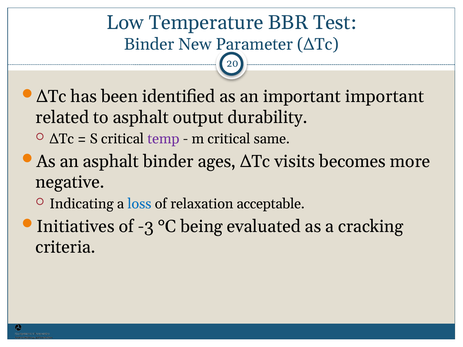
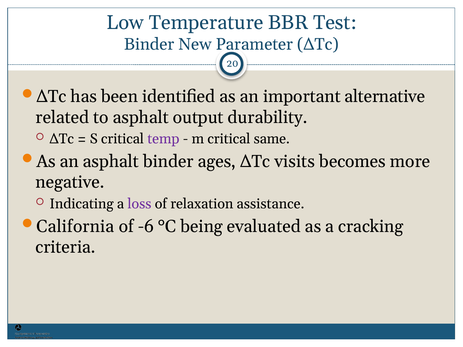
important important: important -> alternative (385, 97)
loss colour: blue -> purple (139, 204)
acceptable: acceptable -> assistance (271, 204)
Initiatives: Initiatives -> California (75, 226)
-3: -3 -> -6 (146, 226)
